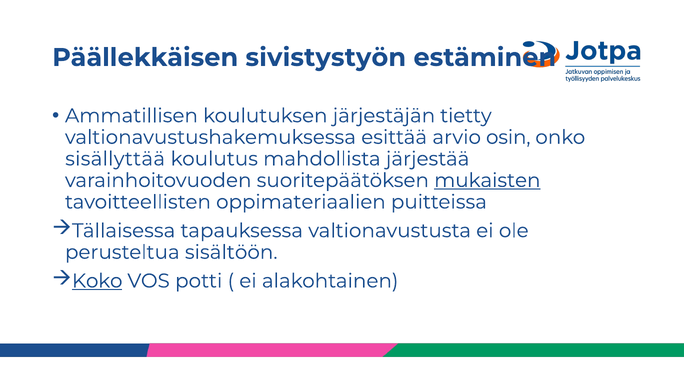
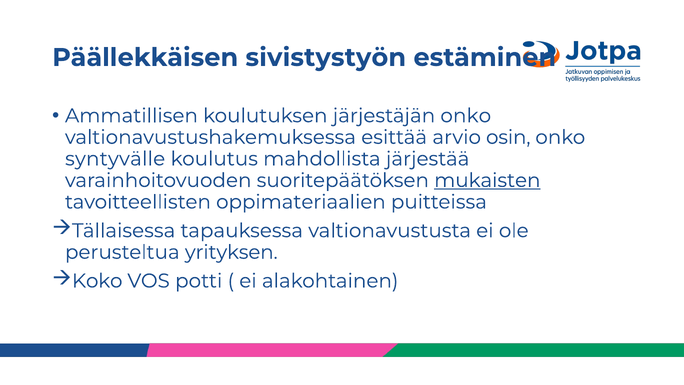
järjestäjän tietty: tietty -> onko (466, 116)
sisällyttää: sisällyttää -> syntyvälle (115, 159)
sisältöön: sisältöön -> yrityksen (231, 252)
Koko underline: present -> none (97, 281)
